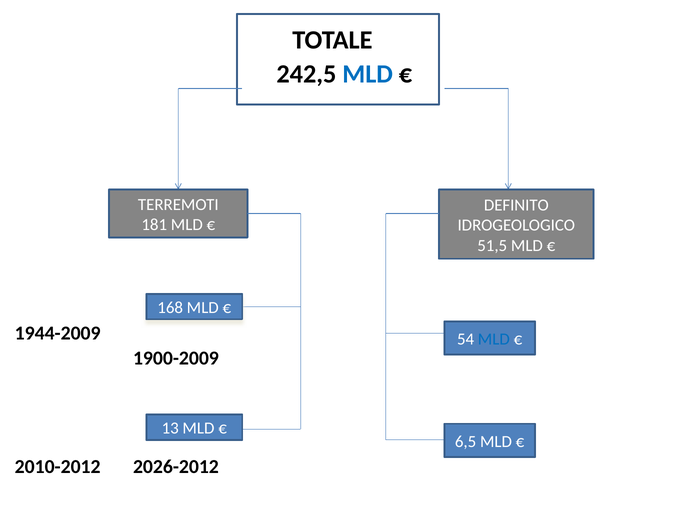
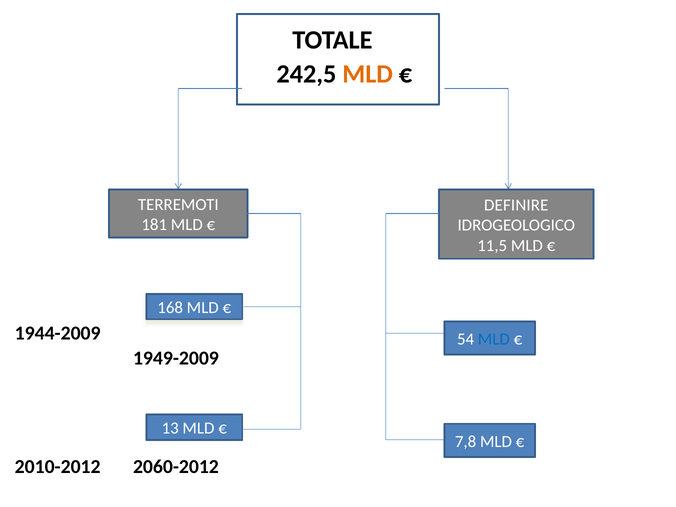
MLD colour: blue -> orange (368, 74)
DEFINITO: DEFINITO -> DEFINIRE (516, 205)
51,5: 51,5 -> 11,5 (492, 246)
1900-2009: 1900-2009 -> 1949-2009 (176, 358)
6,5: 6,5 -> 7,8 (466, 442)
2026-2012: 2026-2012 -> 2060-2012 (176, 467)
